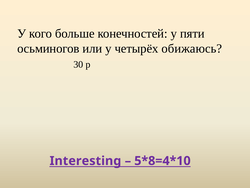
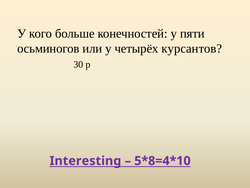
обижаюсь: обижаюсь -> курсантов (192, 48)
